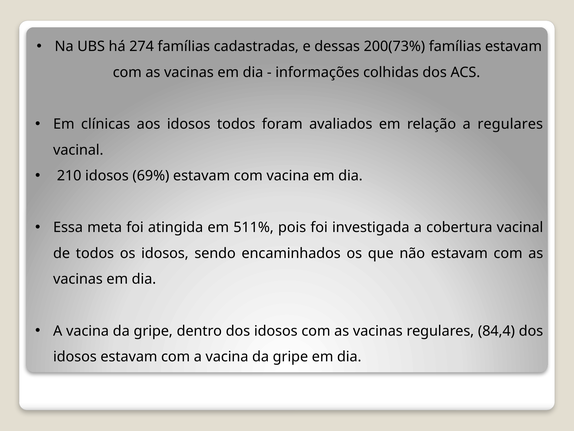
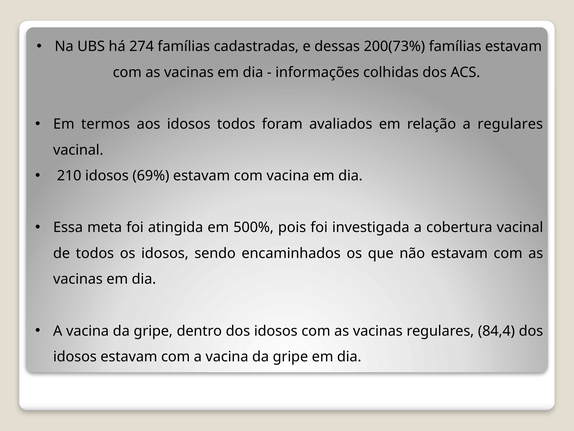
clínicas: clínicas -> termos (106, 124)
511%: 511% -> 500% (254, 227)
